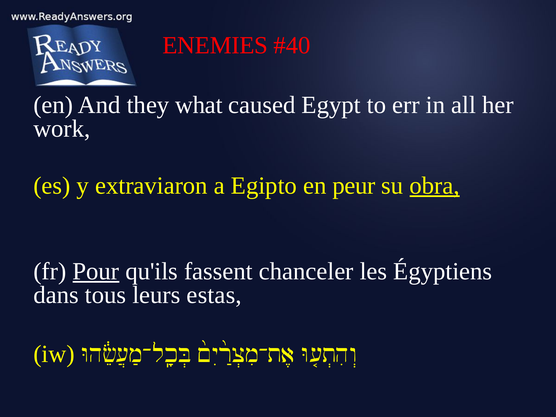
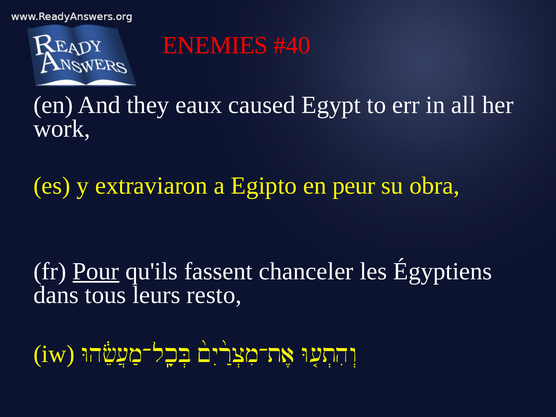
what: what -> eaux (199, 105)
obra underline: present -> none (435, 186)
estas: estas -> resto (214, 295)
